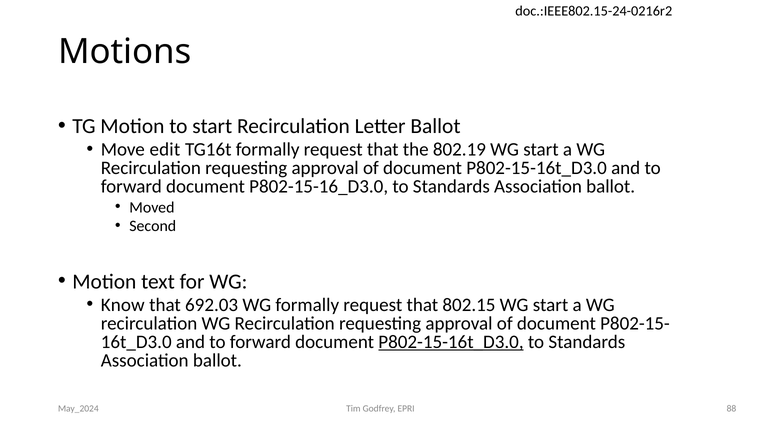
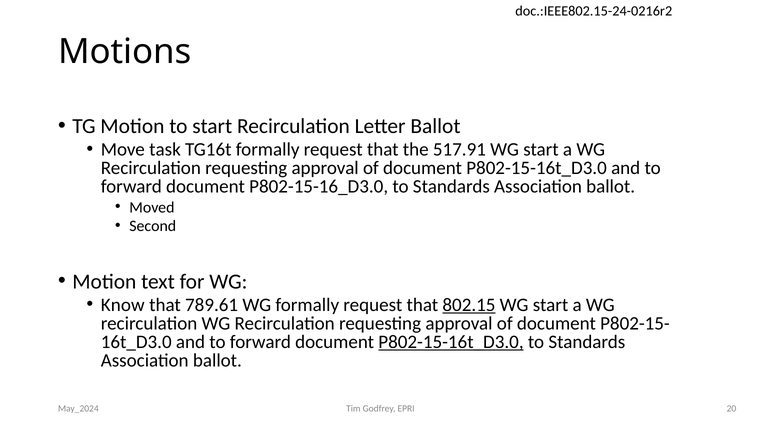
edit: edit -> task (165, 150)
802.19: 802.19 -> 517.91 (459, 150)
692.03: 692.03 -> 789.61 (212, 305)
802.15 underline: none -> present (469, 305)
88: 88 -> 20 (731, 409)
